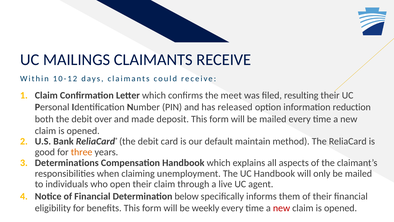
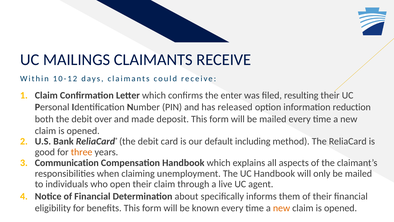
meet: meet -> enter (231, 95)
maintain: maintain -> including (253, 141)
Determinations: Determinations -> Communication (67, 163)
below: below -> about (187, 196)
weekly: weekly -> known (205, 208)
new colour: red -> orange (281, 208)
